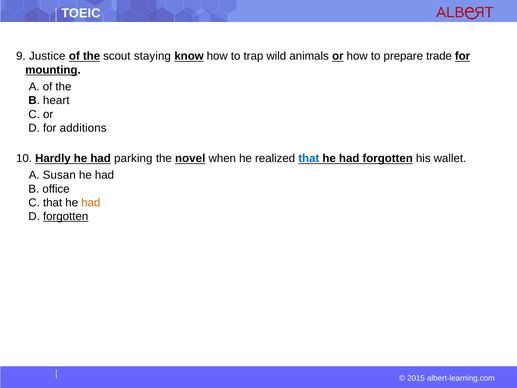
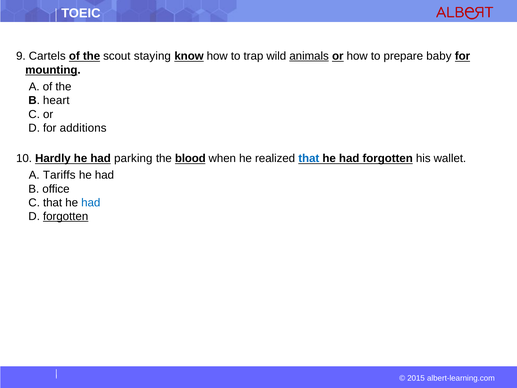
Justice: Justice -> Cartels (47, 56)
animals underline: none -> present (309, 56)
trade: trade -> baby (439, 56)
novel: novel -> blood (190, 158)
Susan: Susan -> Tariffs (59, 175)
had colour: orange -> blue (91, 203)
